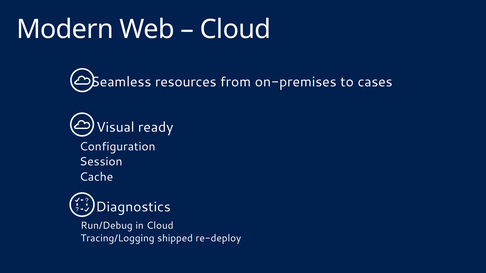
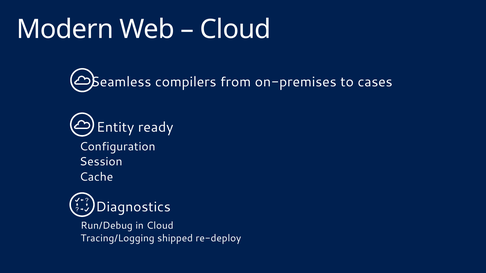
resources: resources -> compilers (186, 82)
Visual: Visual -> Entity (115, 127)
